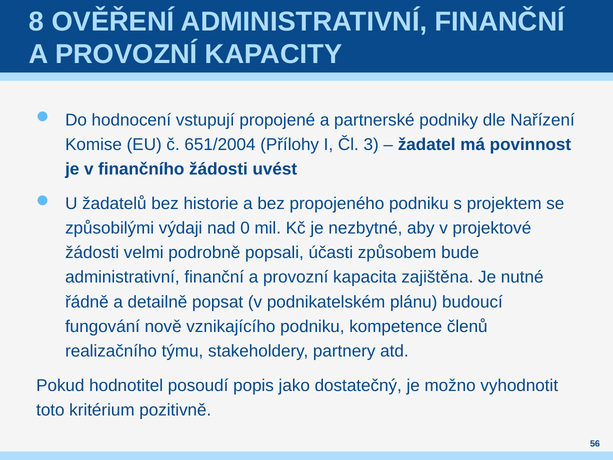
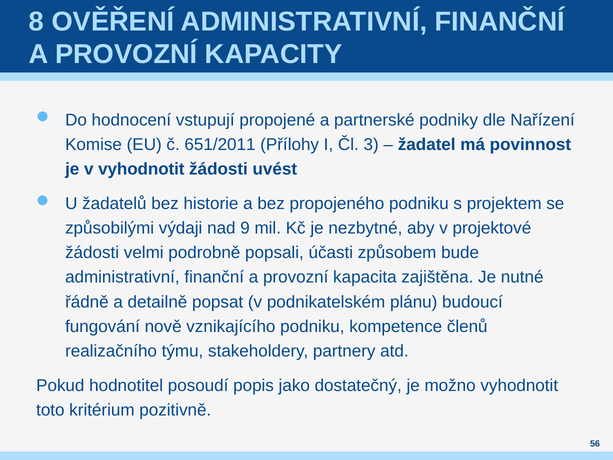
651/2004: 651/2004 -> 651/2011 (220, 144)
v finančního: finančního -> vyhodnotit (141, 169)
0: 0 -> 9 (245, 228)
